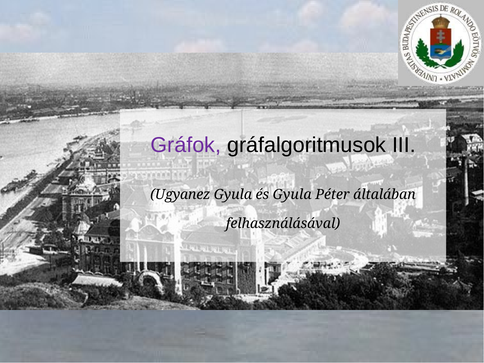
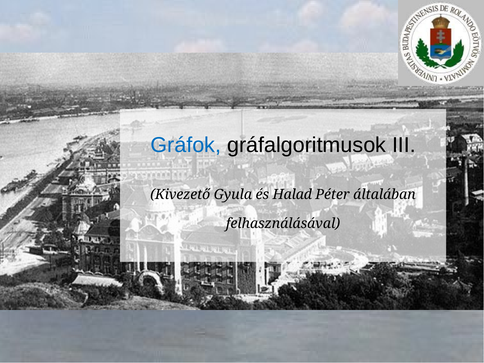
Gráfok colour: purple -> blue (186, 145)
Ugyanez: Ugyanez -> Kivezető (180, 195)
és Gyula: Gyula -> Halad (292, 195)
